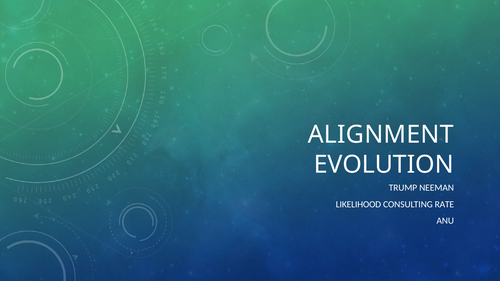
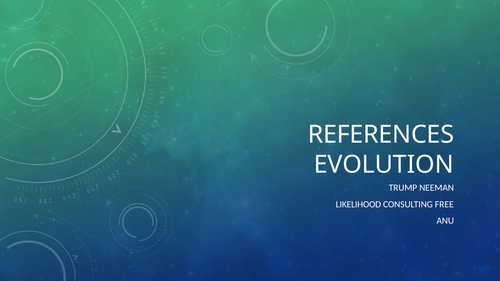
ALIGNMENT: ALIGNMENT -> REFERENCES (381, 135)
RATE: RATE -> FREE (444, 204)
